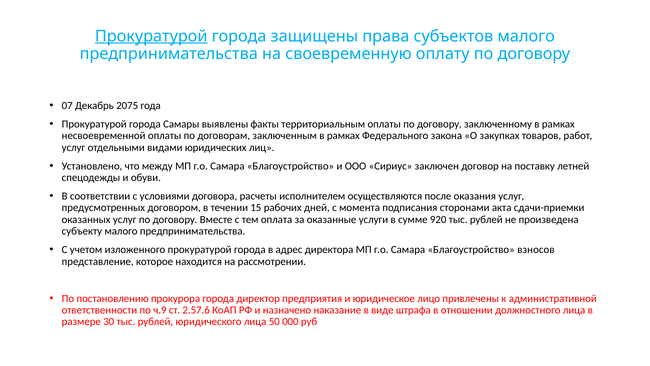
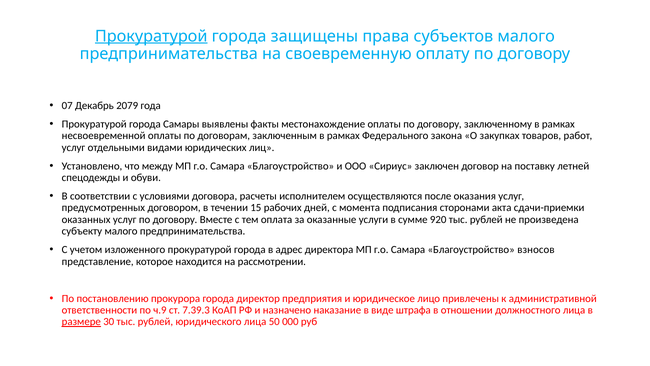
2075: 2075 -> 2079 (127, 106)
территориальным: территориальным -> местонахождение (323, 124)
2.57.6: 2.57.6 -> 7.39.3 (196, 310)
размере underline: none -> present (81, 322)
